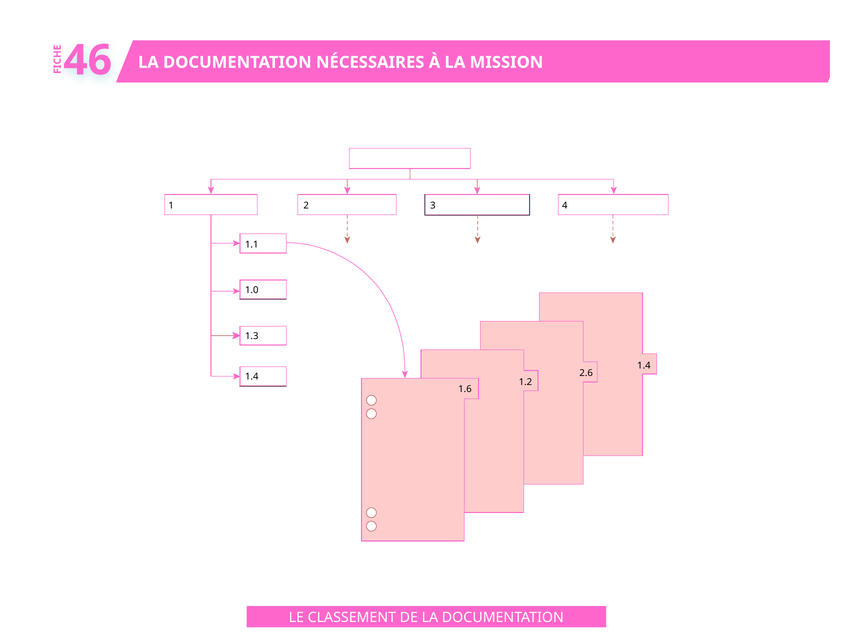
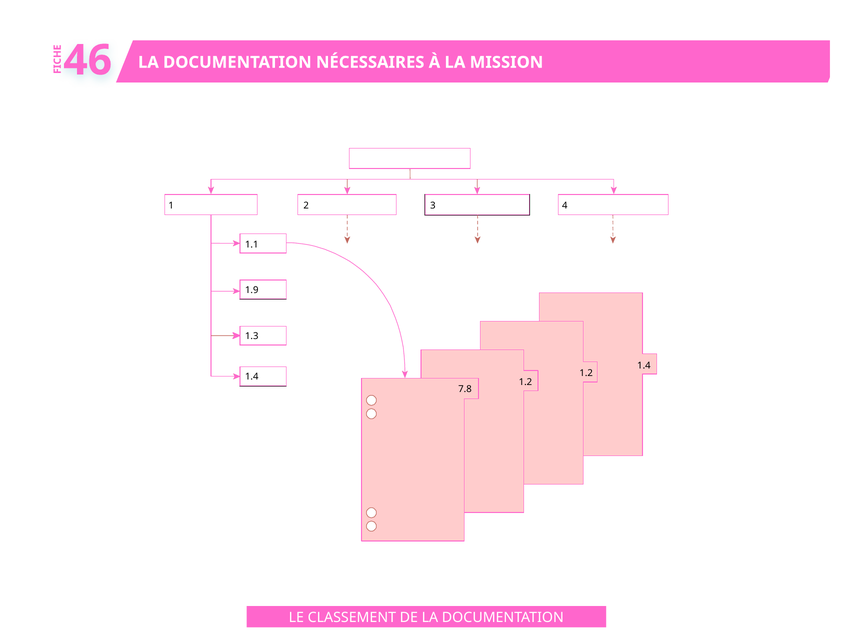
1.0: 1.0 -> 1.9 (252, 290)
2.6: 2.6 -> 1.2 (586, 373)
1.6: 1.6 -> 7.8 (465, 390)
